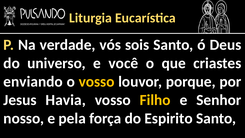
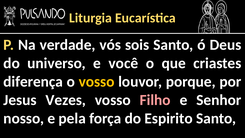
enviando: enviando -> diferença (33, 82)
Havia: Havia -> Vezes (66, 100)
Filho colour: yellow -> pink (155, 100)
